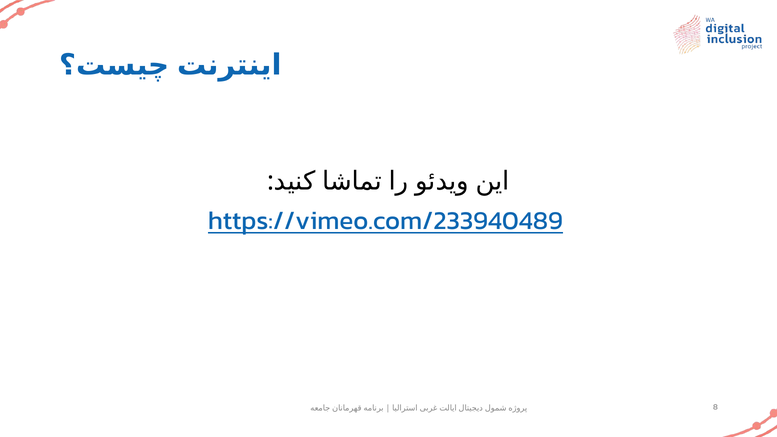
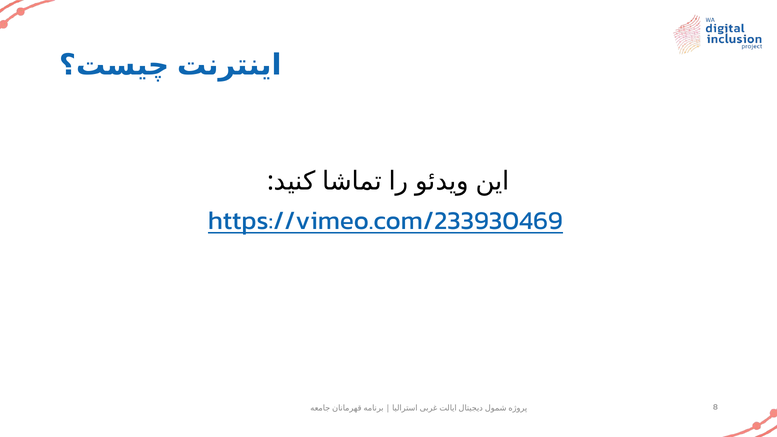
https://vimeo.com/233940489: https://vimeo.com/233940489 -> https://vimeo.com/233930469 (385, 221)
